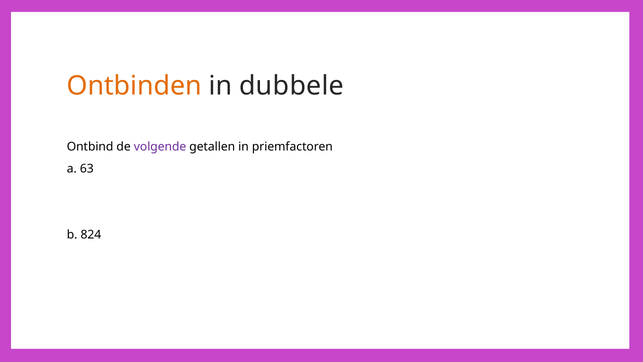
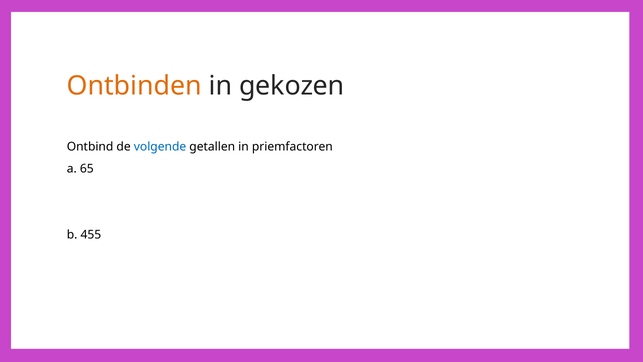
dubbele: dubbele -> gekozen (292, 86)
volgende colour: purple -> blue (160, 147)
63: 63 -> 65 (87, 169)
824: 824 -> 455 (91, 235)
